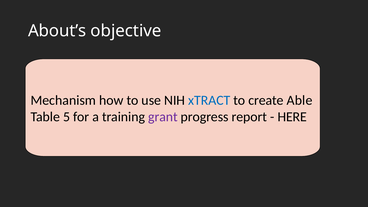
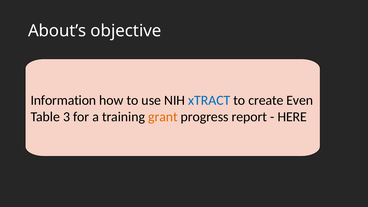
Mechanism: Mechanism -> Information (63, 100)
Able: Able -> Even (300, 100)
5: 5 -> 3 (67, 117)
grant colour: purple -> orange (163, 117)
